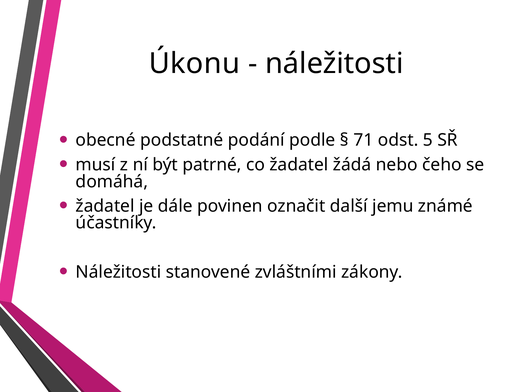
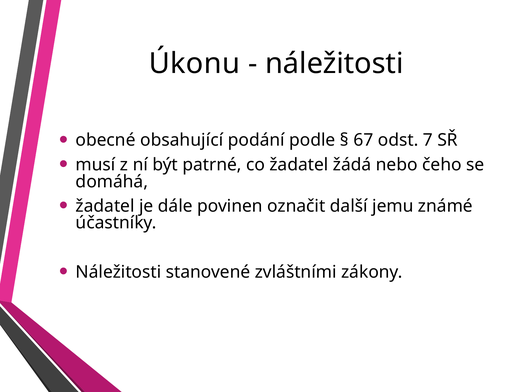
podstatné: podstatné -> obsahující (182, 140)
71: 71 -> 67 (363, 140)
5: 5 -> 7 (428, 140)
